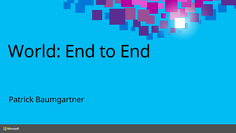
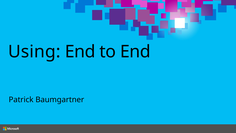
World: World -> Using (34, 52)
